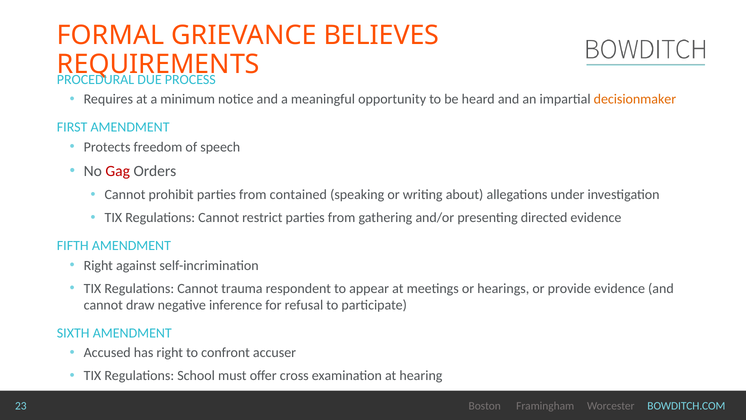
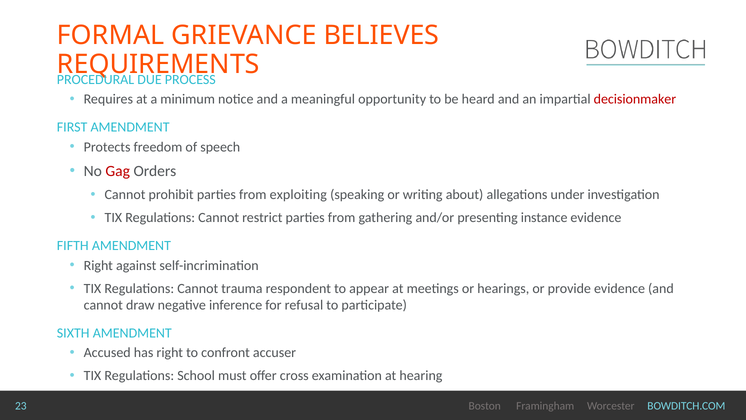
decisionmaker colour: orange -> red (635, 99)
contained: contained -> exploiting (298, 195)
directed: directed -> instance (544, 218)
